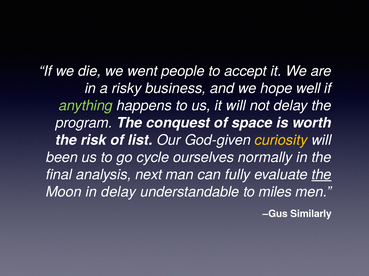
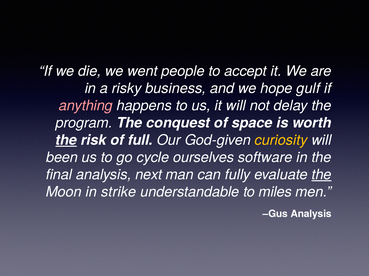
well: well -> gulf (308, 89)
anything colour: light green -> pink (86, 106)
the underline: none -> present (66, 140)
list: list -> full (140, 140)
normally: normally -> software (265, 158)
in delay: delay -> strike (119, 192)
Gus Similarly: Similarly -> Analysis (311, 214)
